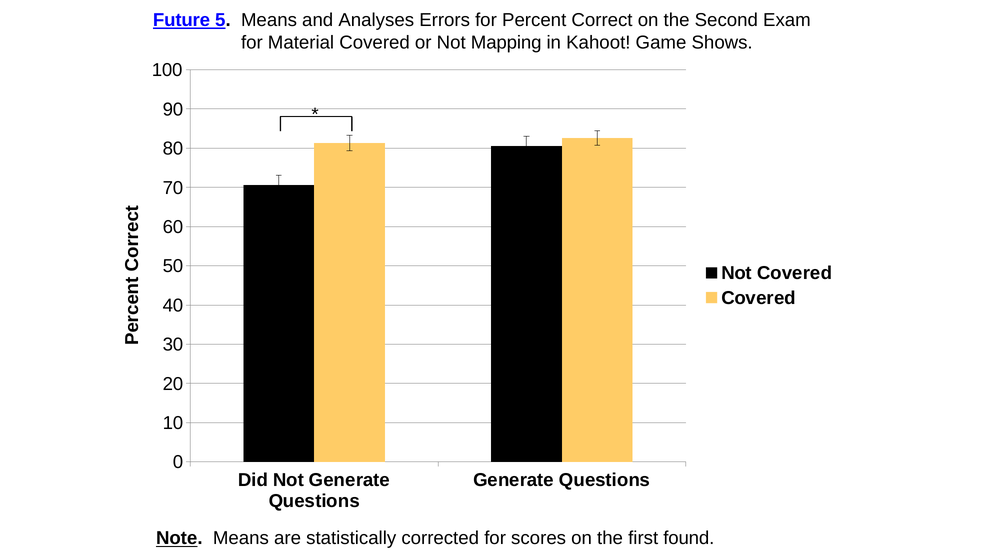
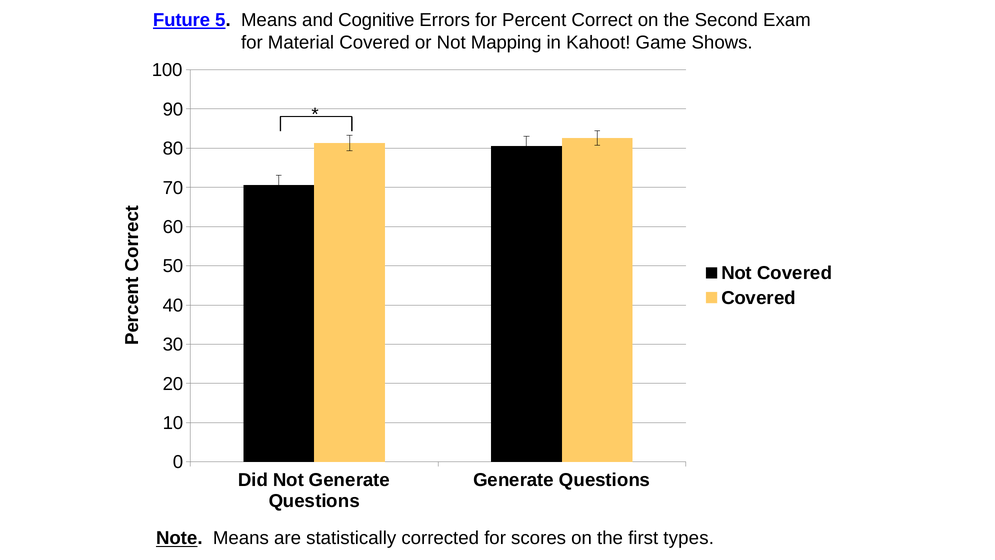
Analyses: Analyses -> Cognitive (376, 20)
found: found -> types (689, 538)
